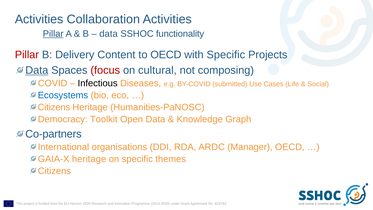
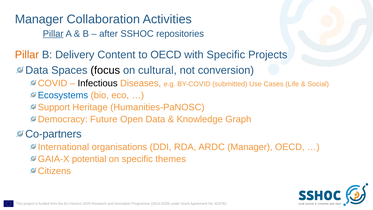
Activities: Activities -> Manager (39, 19)
data: data -> after (109, 34)
functionality: functionality -> repositories (180, 34)
Pillar colour: red -> orange (27, 55)
Data underline: present -> none (37, 70)
focus colour: red -> black (105, 70)
composing: composing -> conversion (226, 70)
Citizens: Citizens -> Support (54, 107)
Toolkit: Toolkit -> Future (104, 119)
GAIA-X heritage: heritage -> potential (89, 159)
